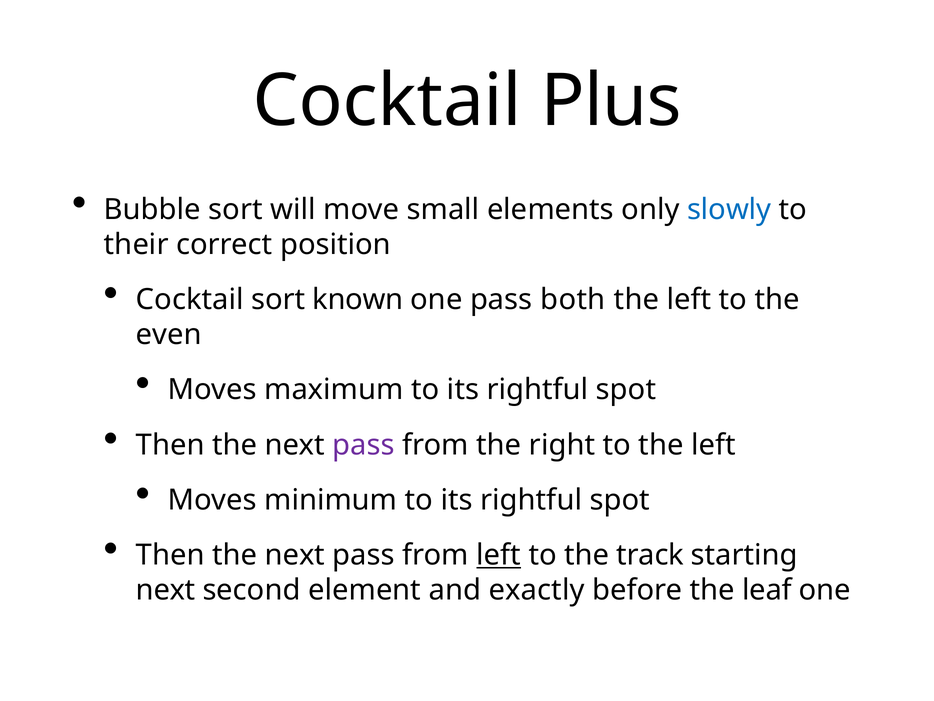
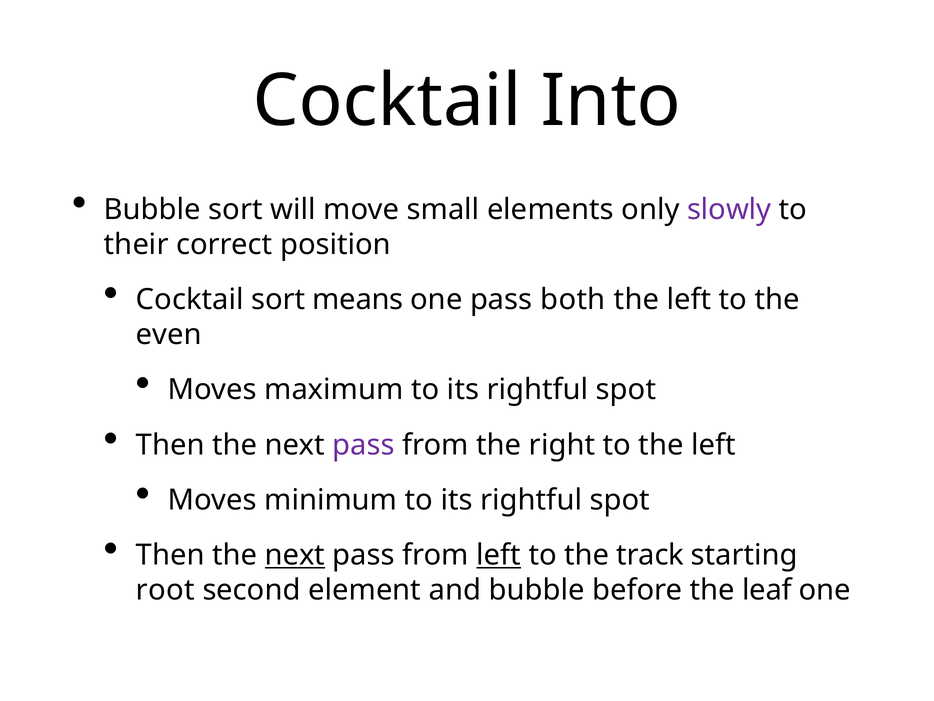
Plus: Plus -> Into (611, 101)
slowly colour: blue -> purple (729, 209)
known: known -> means (358, 299)
next underline: none -> present (295, 555)
next: next -> root (165, 590)
and exactly: exactly -> bubble (537, 590)
